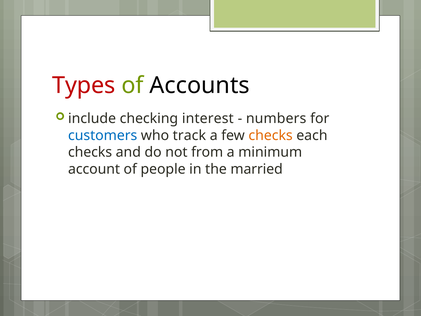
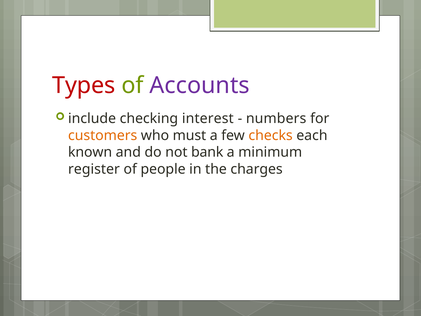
Accounts colour: black -> purple (200, 85)
customers colour: blue -> orange (103, 135)
track: track -> must (189, 135)
checks: checks -> known (90, 152)
from: from -> bank (207, 152)
account: account -> register (94, 169)
married: married -> charges (257, 169)
